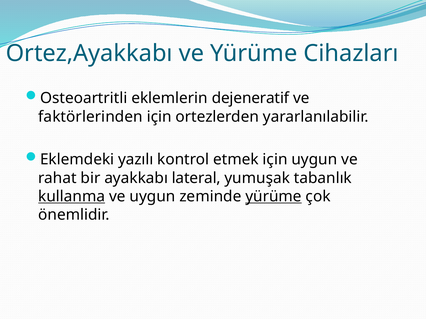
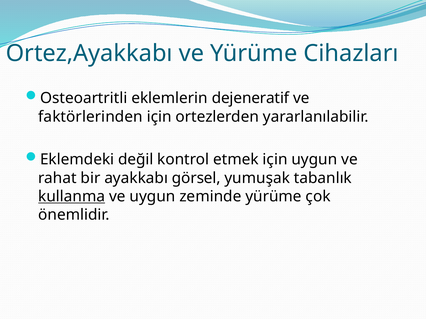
yazılı: yazılı -> değil (136, 160)
lateral: lateral -> görsel (196, 178)
yürüme underline: present -> none (273, 197)
